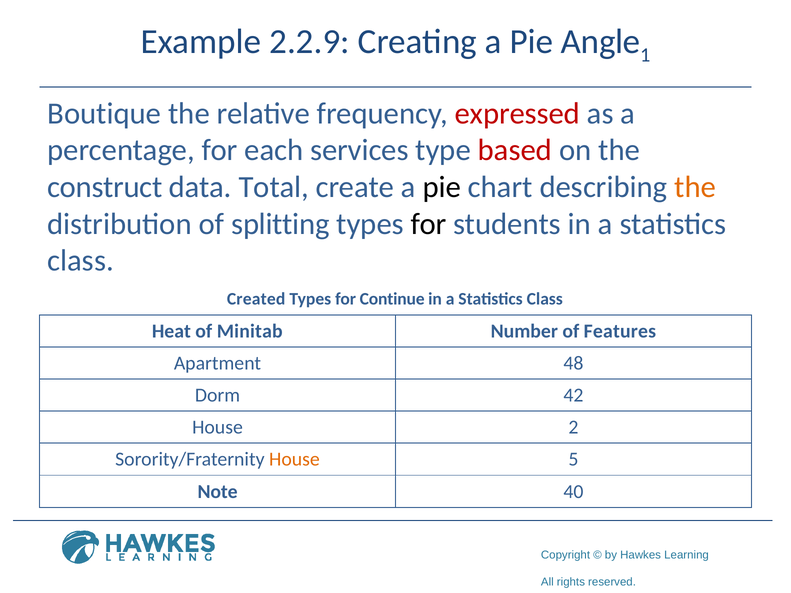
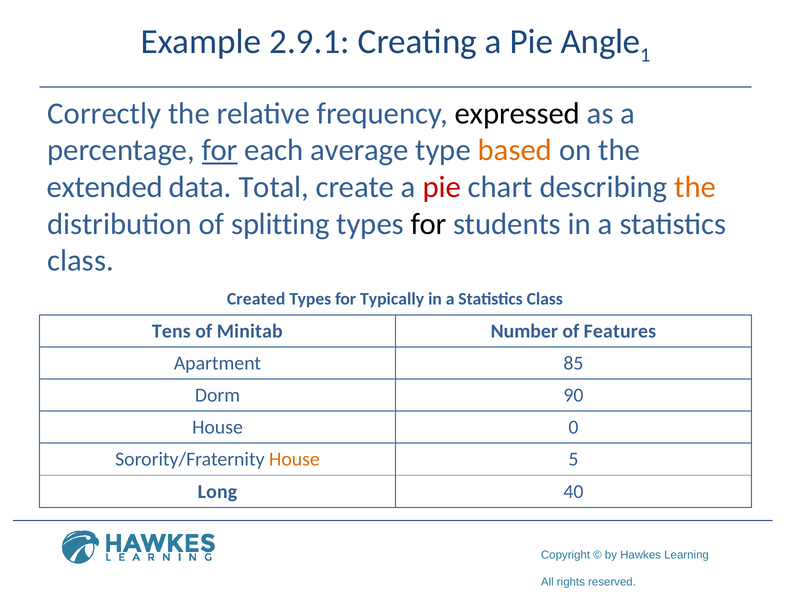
2.2.9: 2.2.9 -> 2.9.1 (310, 42)
Boutique: Boutique -> Correctly (104, 113)
expressed colour: red -> black (517, 113)
for underline: none -> present (220, 150)
services: services -> average (359, 150)
based colour: red -> orange (515, 150)
construct: construct -> extended (105, 187)
pie colour: black -> red (442, 187)
Continue: Continue -> Typically (392, 299)
Heat: Heat -> Tens (171, 331)
48: 48 -> 85 (573, 363)
42: 42 -> 90 (573, 396)
2: 2 -> 0 (573, 428)
Note: Note -> Long (217, 492)
